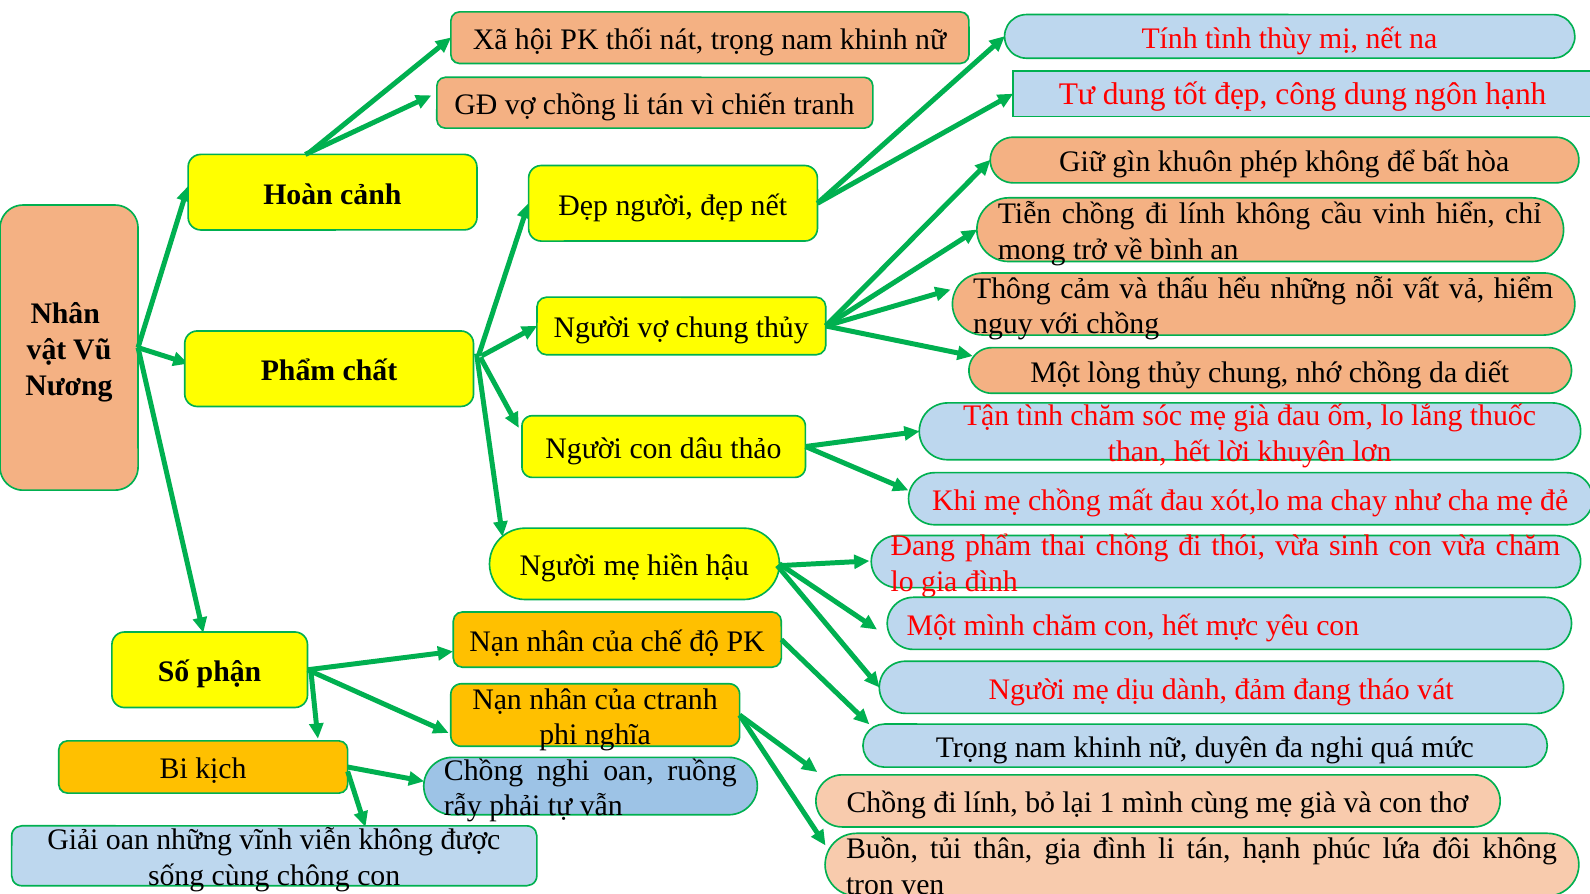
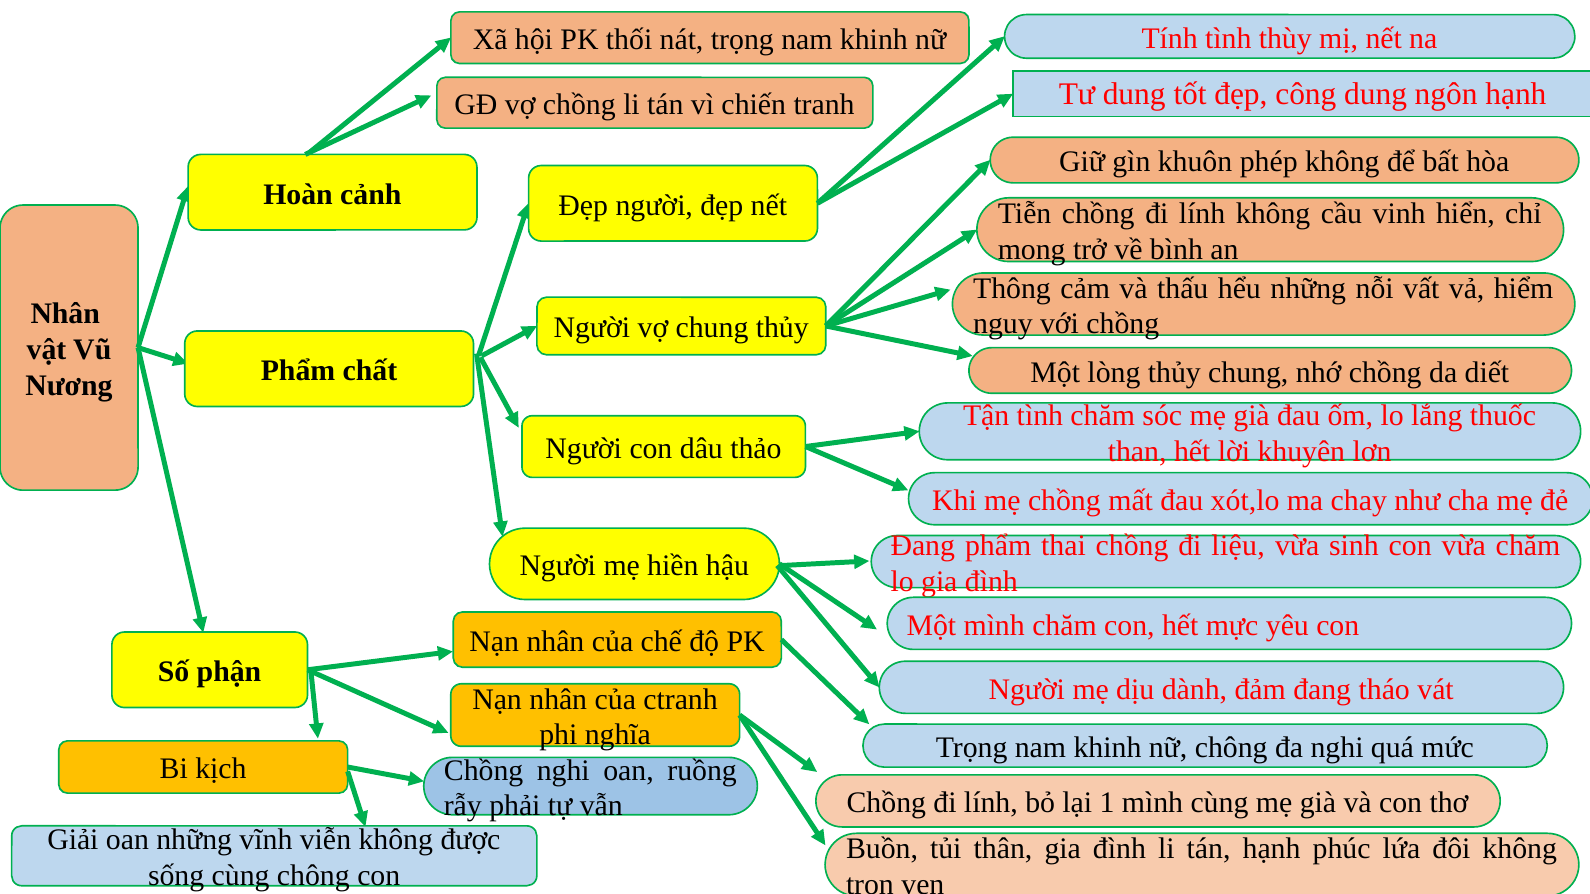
thói: thói -> liệu (1238, 546)
nữ duyên: duyên -> chông (1231, 748)
